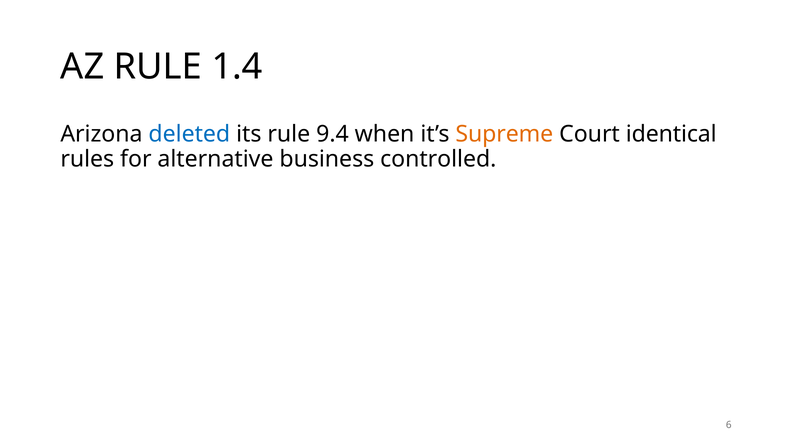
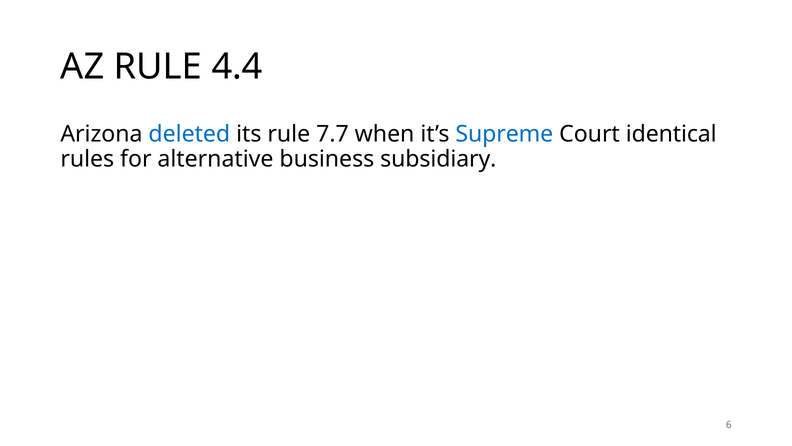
1.4: 1.4 -> 4.4 (237, 67)
9.4: 9.4 -> 7.7 (332, 134)
Supreme colour: orange -> blue (504, 134)
controlled: controlled -> subsidiary (438, 159)
